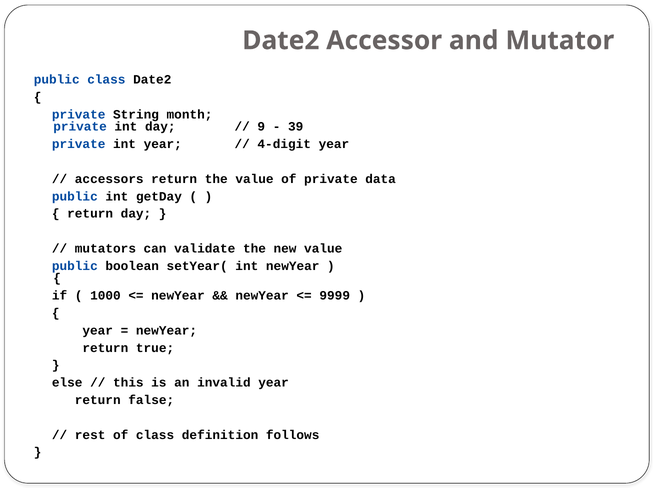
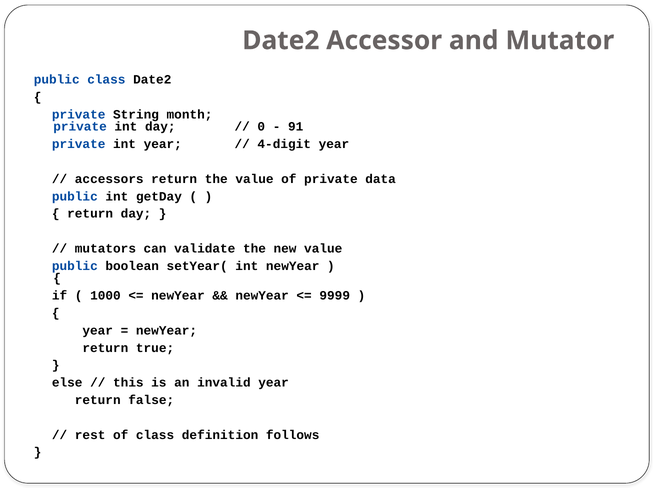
9: 9 -> 0 (261, 127)
39: 39 -> 91 (296, 127)
